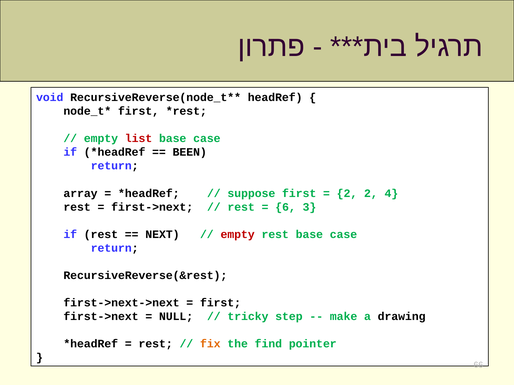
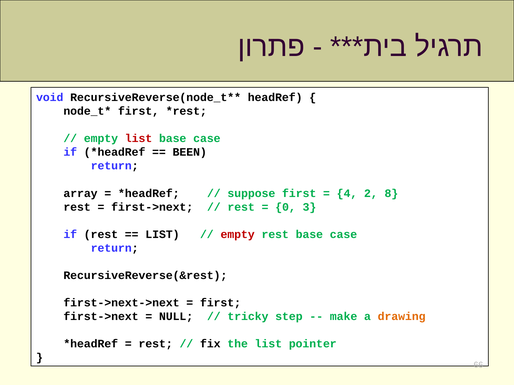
2: 2 -> 4 (347, 194)
4: 4 -> 8 (391, 194)
6: 6 -> 0 (286, 207)
NEXT: NEXT -> LIST (162, 235)
drawing colour: black -> orange (402, 317)
fix colour: orange -> black (210, 344)
the find: find -> list (268, 344)
